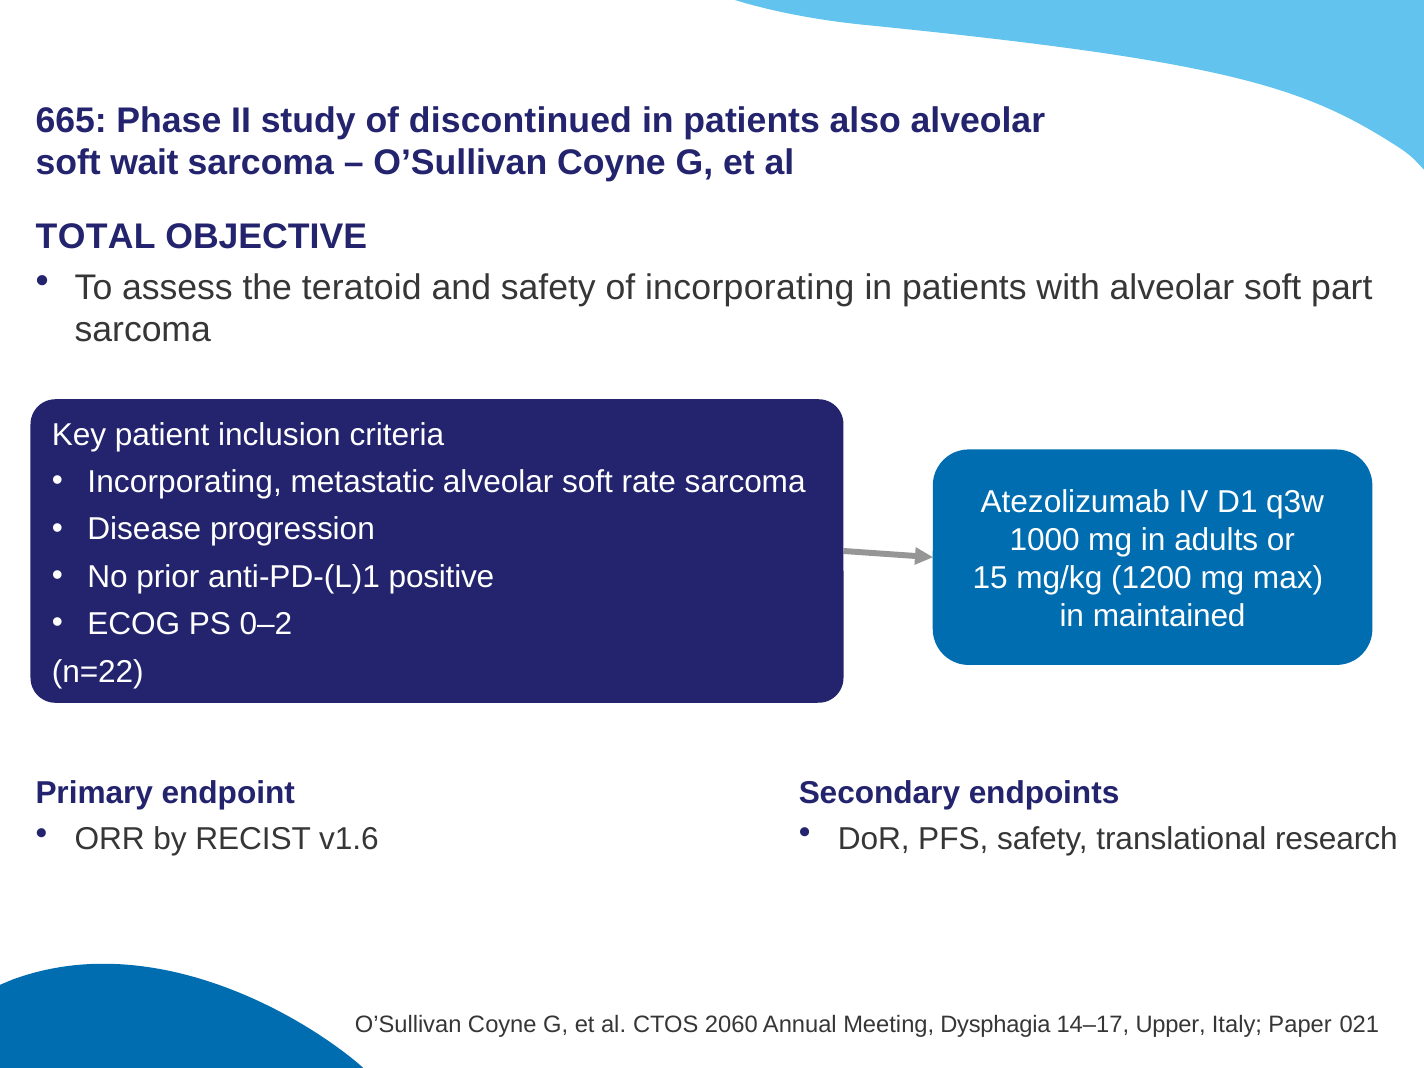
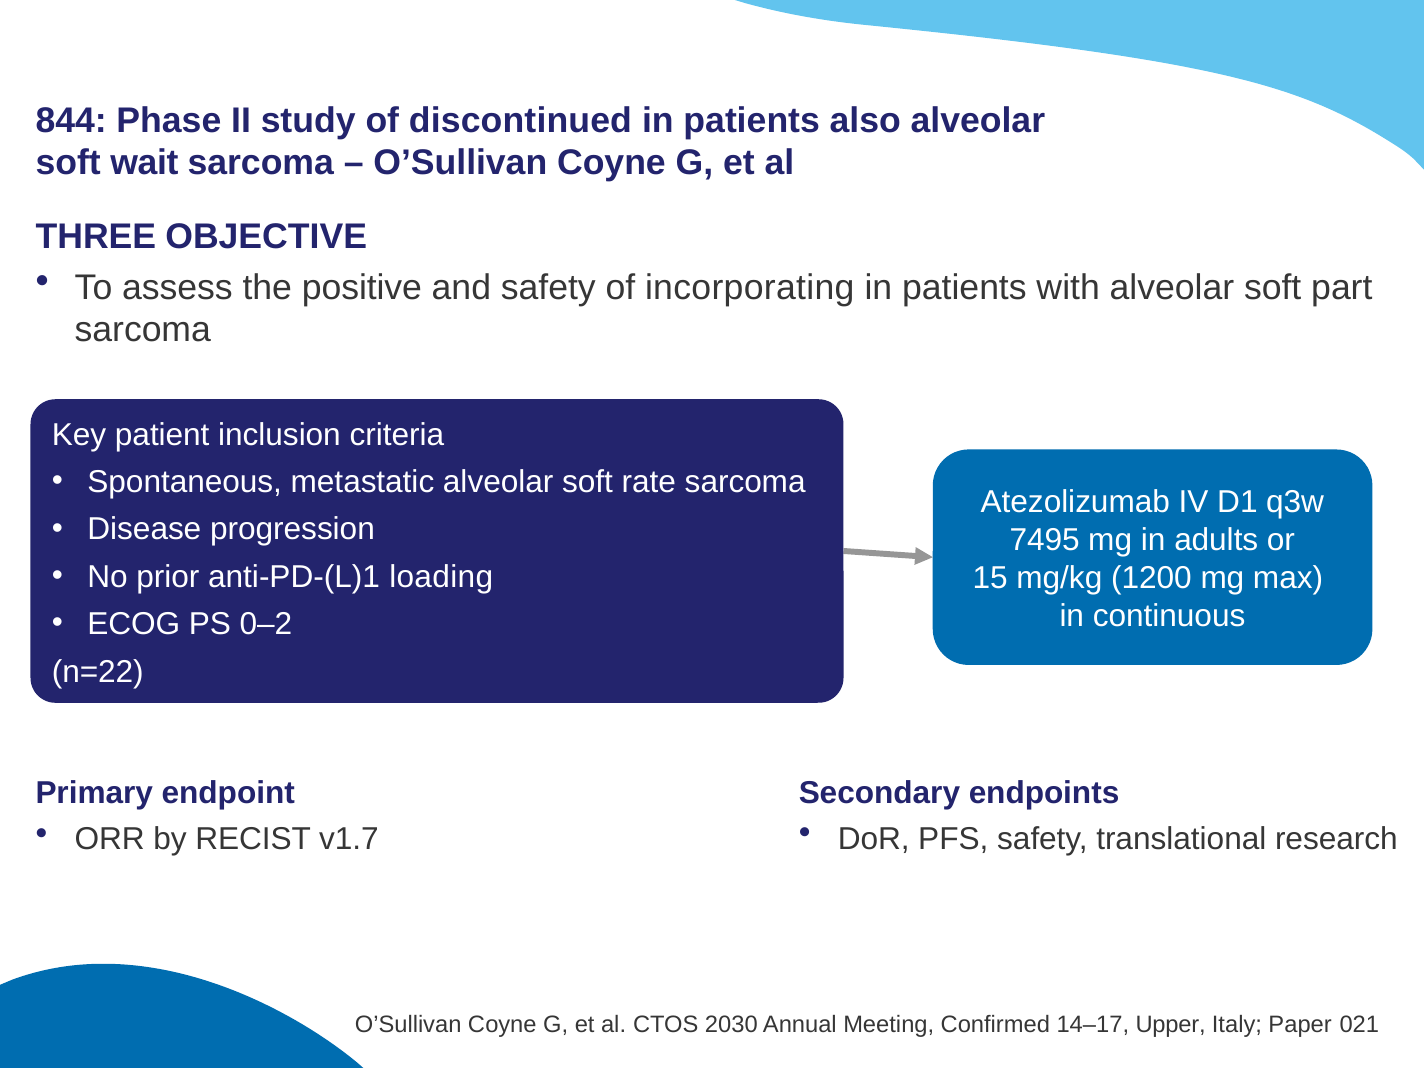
665: 665 -> 844 (71, 120)
TOTAL: TOTAL -> THREE (96, 237)
teratoid: teratoid -> positive (362, 287)
Incorporating: Incorporating -> Spontaneous (185, 482)
1000: 1000 -> 7495 (1045, 540)
positive: positive -> loading (441, 577)
maintained: maintained -> continuous (1169, 616)
v1.6: v1.6 -> v1.7 (349, 839)
2060: 2060 -> 2030 (731, 1024)
Dysphagia: Dysphagia -> Confirmed (995, 1024)
